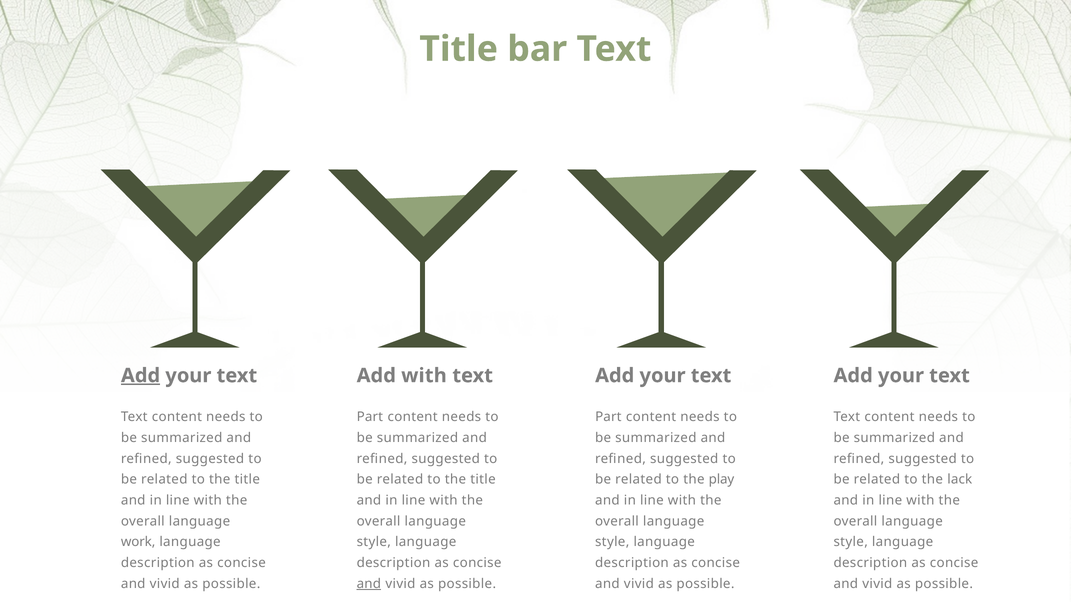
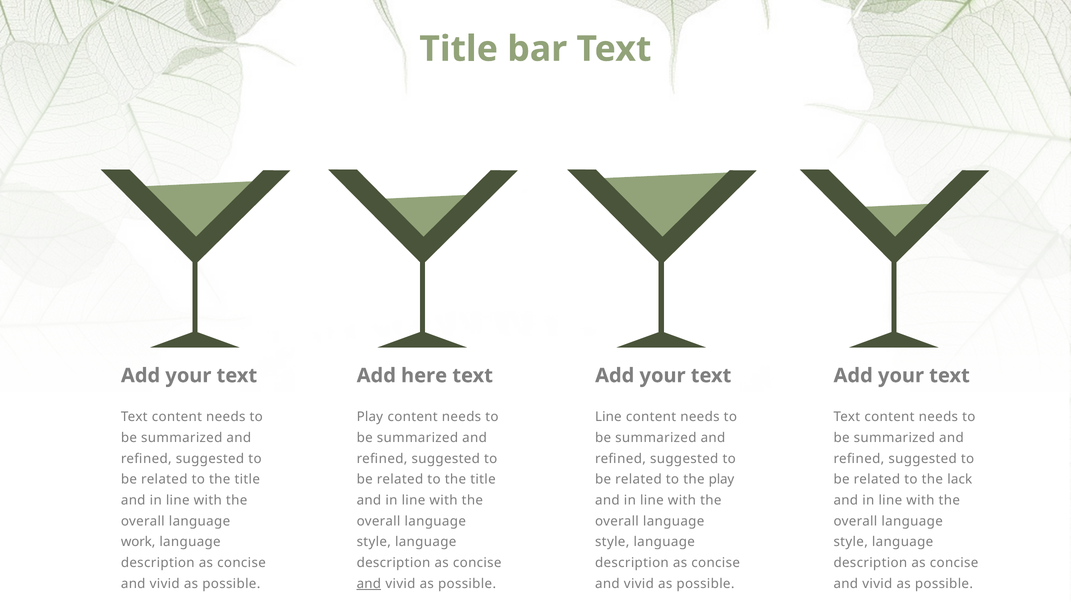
Add underline: present -> none (141, 376)
Add with: with -> here (424, 376)
Part: Part -> Play (370, 417)
Part: Part -> Line (608, 417)
